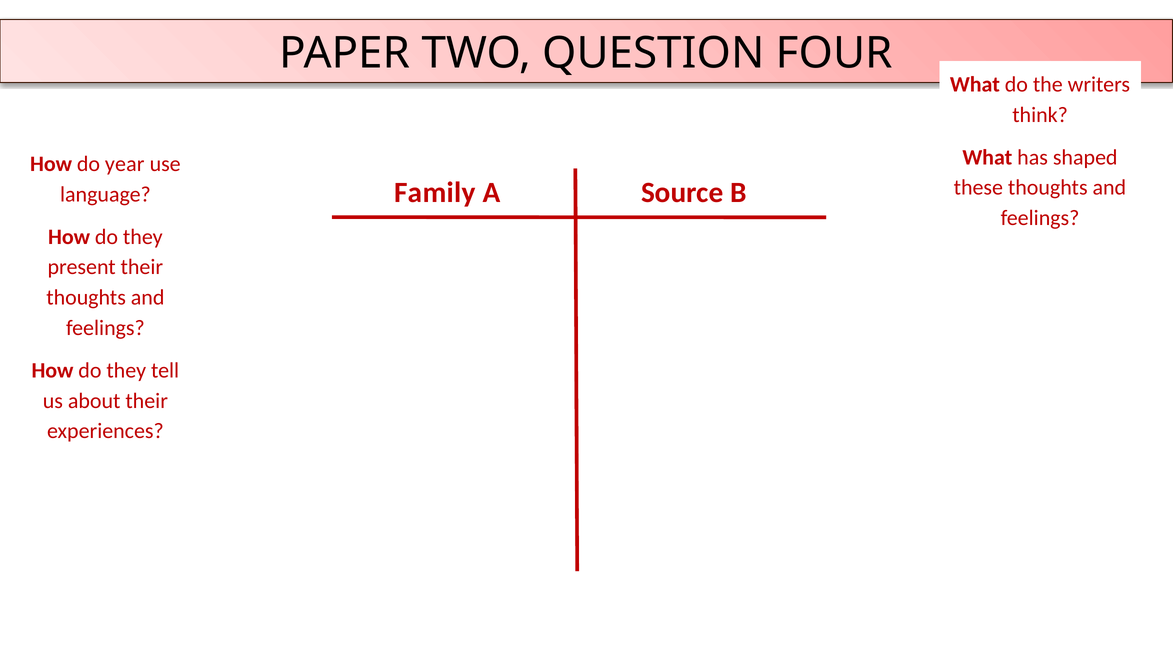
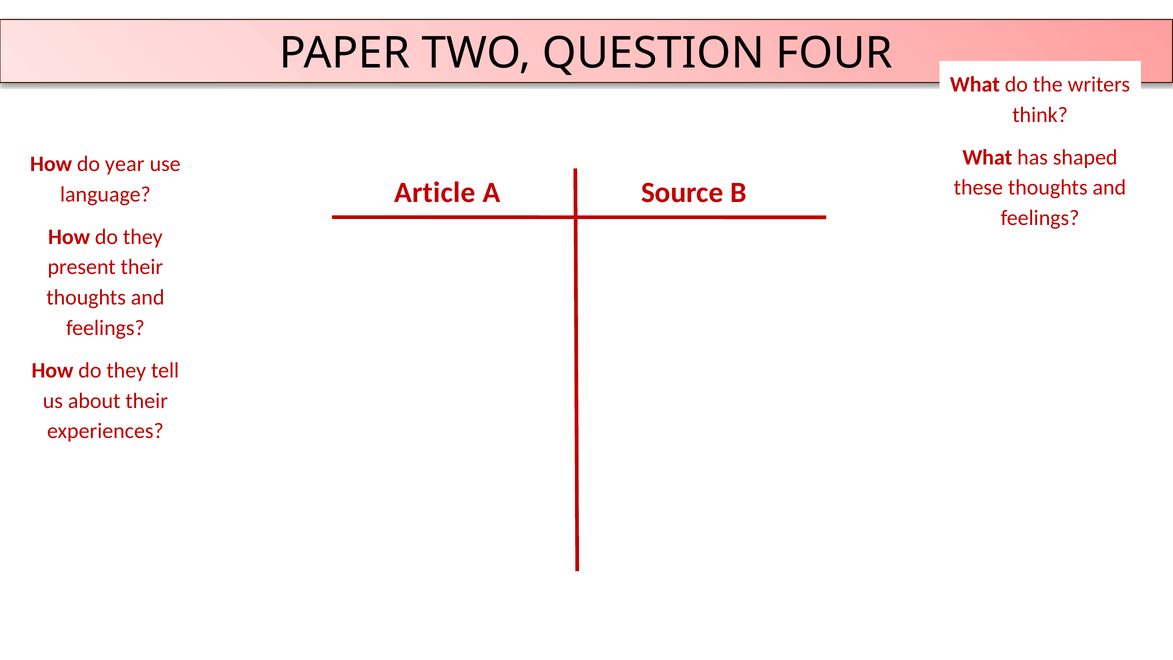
Family: Family -> Article (435, 192)
